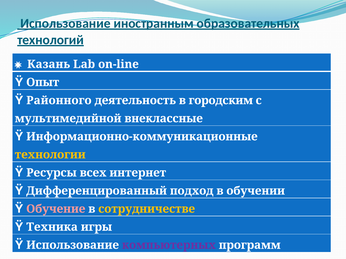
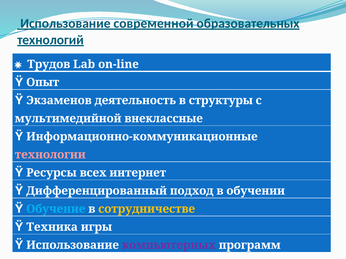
иностранным: иностранным -> современной (154, 23)
Казань: Казань -> Трудов (49, 64)
Районного: Районного -> Экзаменов (59, 101)
городским: городским -> структуры (221, 101)
технологии colour: yellow -> pink (50, 155)
Обучение colour: pink -> light blue (56, 209)
